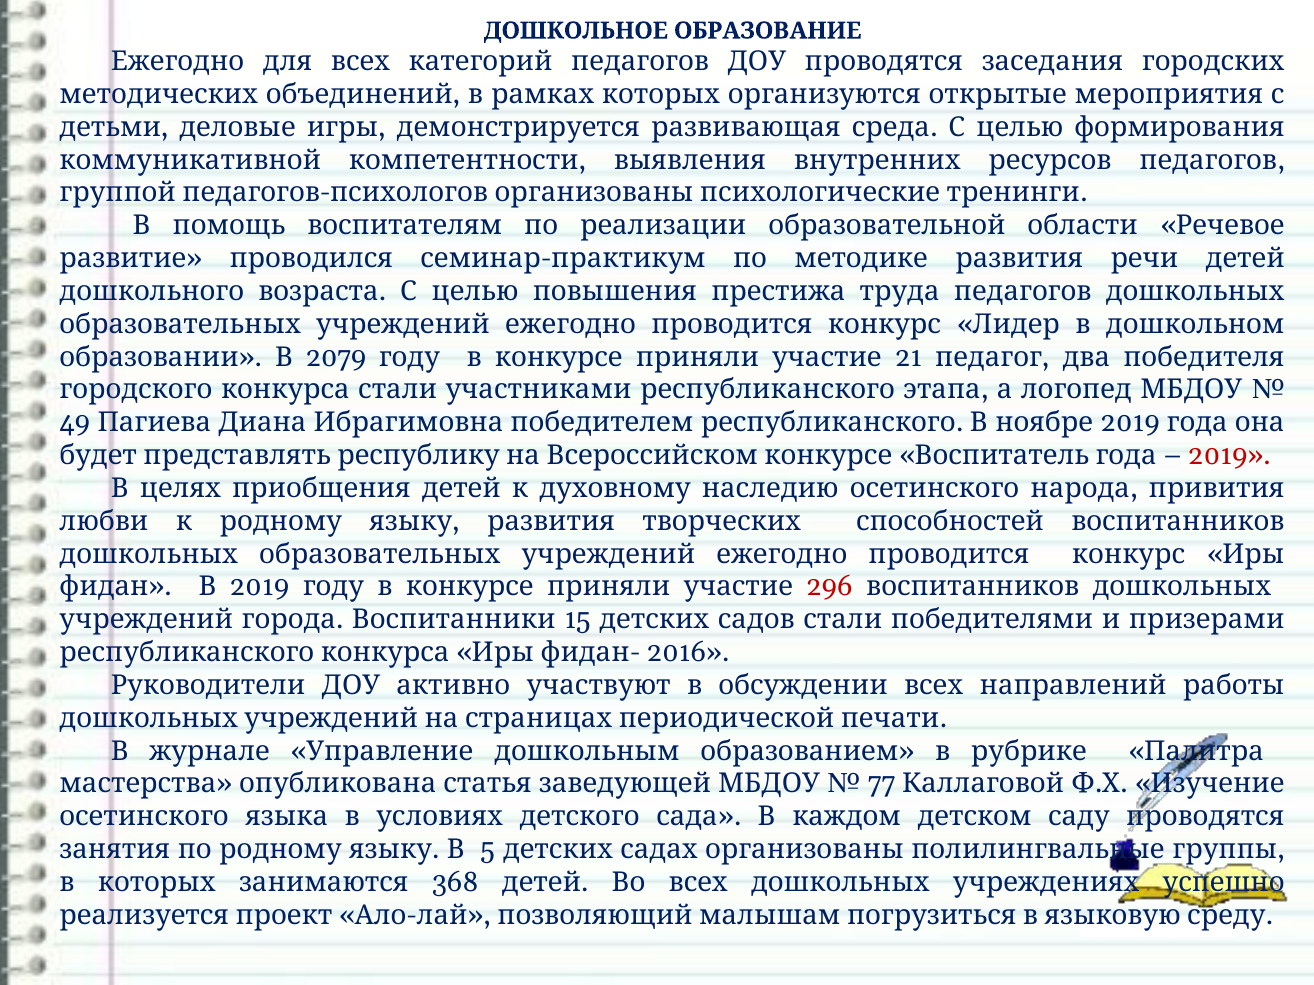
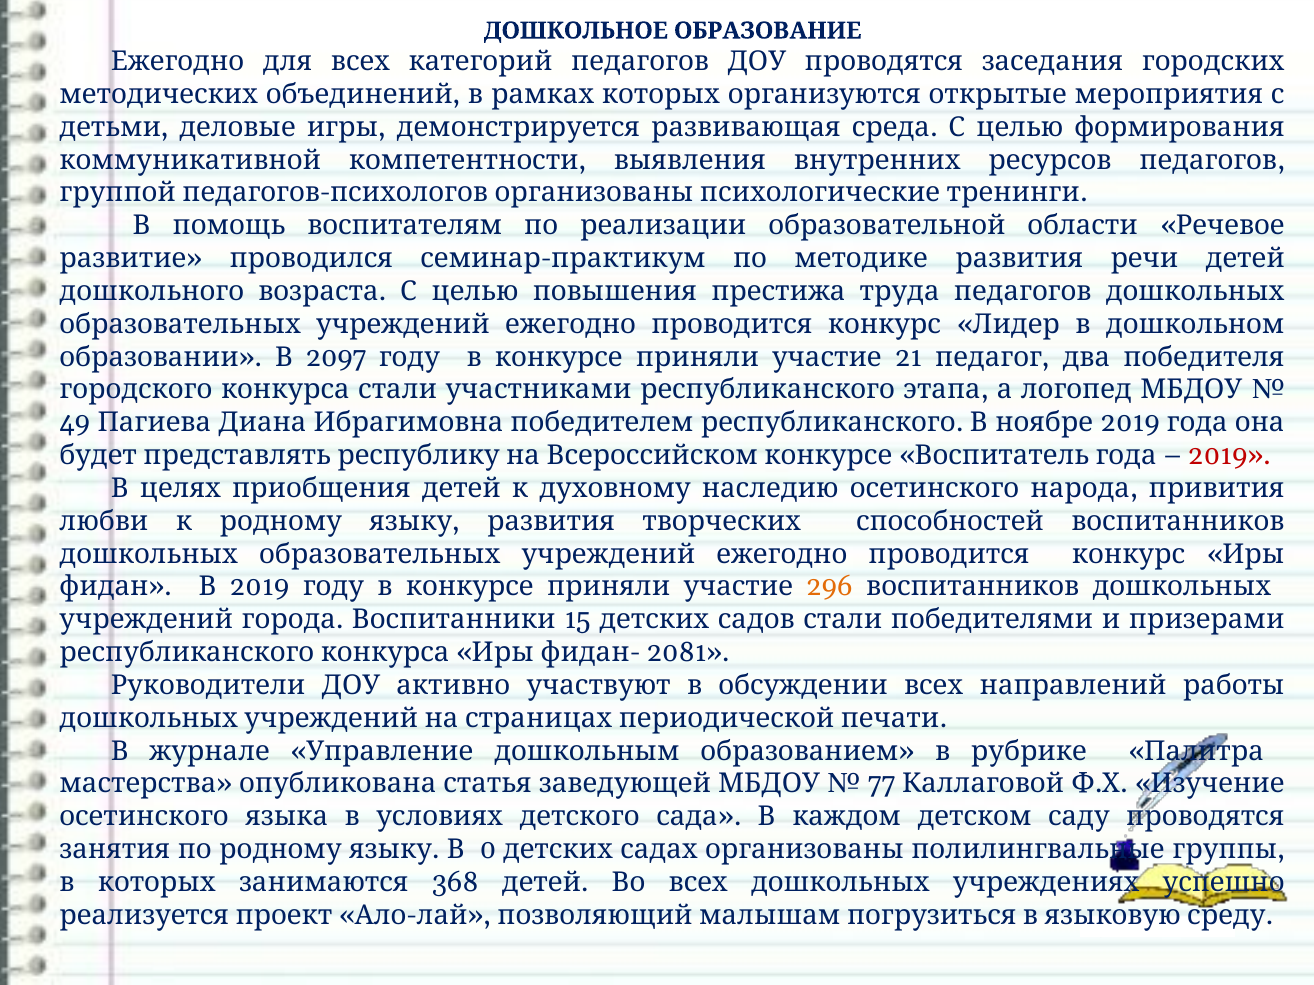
2079: 2079 -> 2097 (336, 357)
296 colour: red -> orange (830, 587)
2016: 2016 -> 2081 (688, 653)
5: 5 -> 0 (488, 850)
